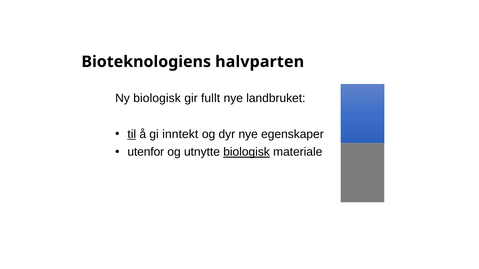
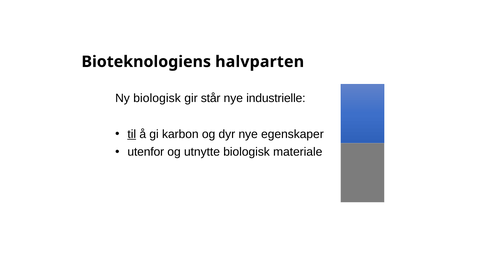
fullt: fullt -> står (211, 98)
landbruket: landbruket -> industrielle (276, 98)
inntekt: inntekt -> karbon (180, 134)
biologisk underline: present -> none (247, 152)
